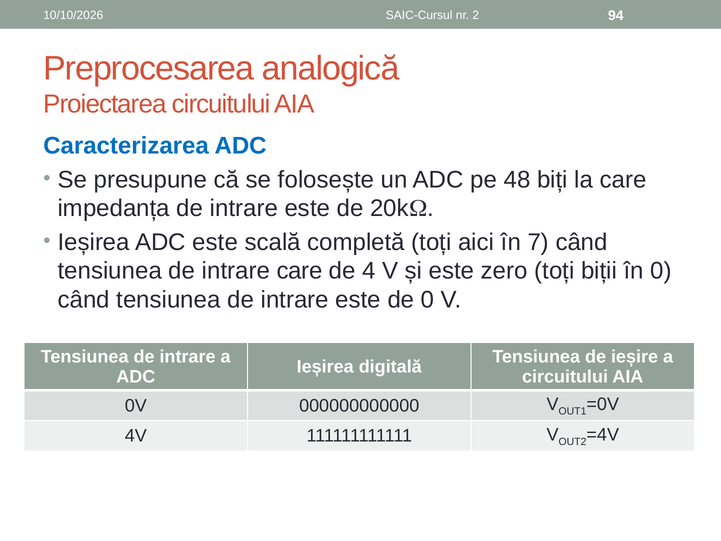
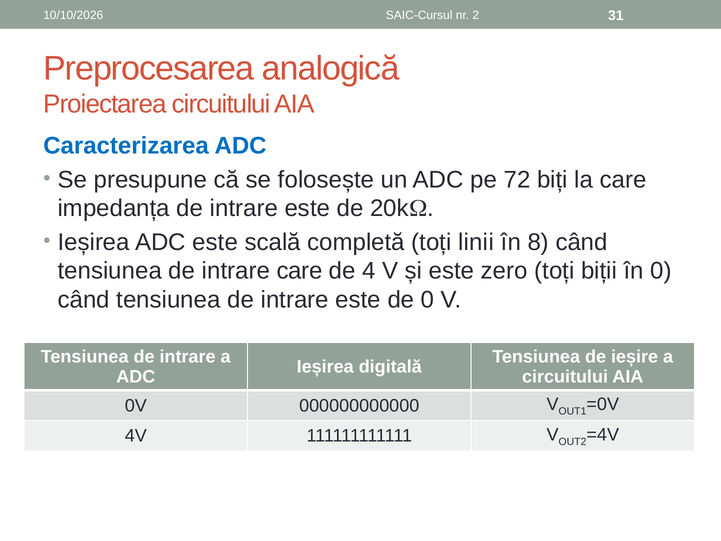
94: 94 -> 31 (616, 15)
48: 48 -> 72 (517, 180)
aici: aici -> linii (476, 242)
7: 7 -> 8 (538, 242)
